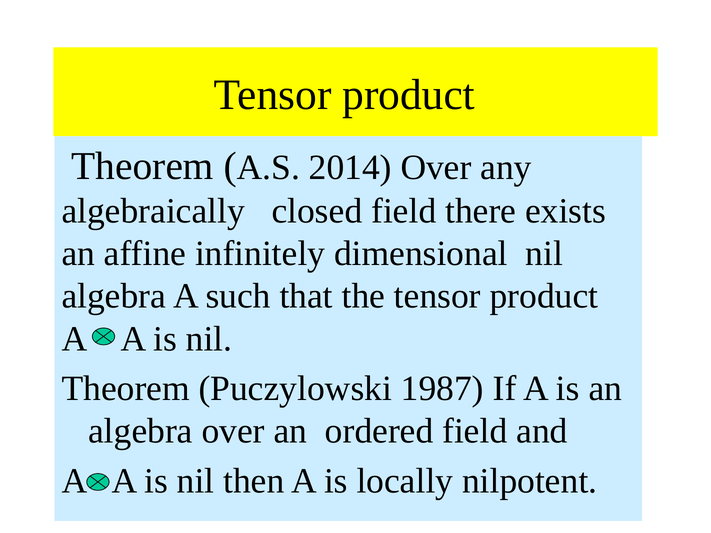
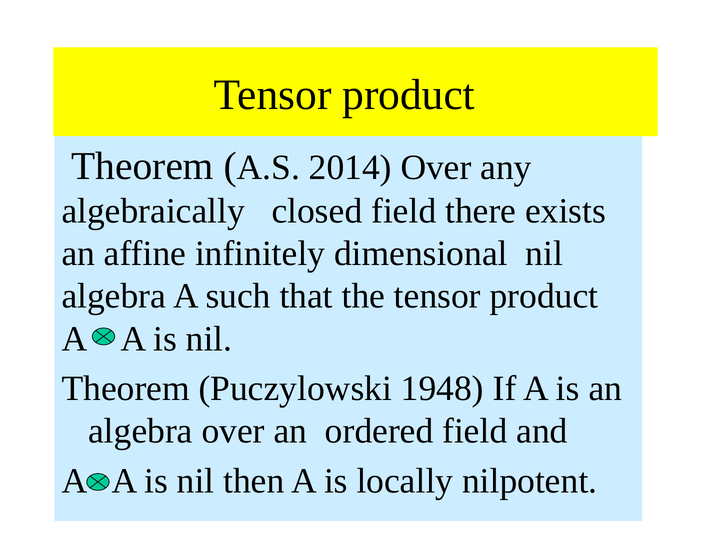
1987: 1987 -> 1948 (442, 389)
